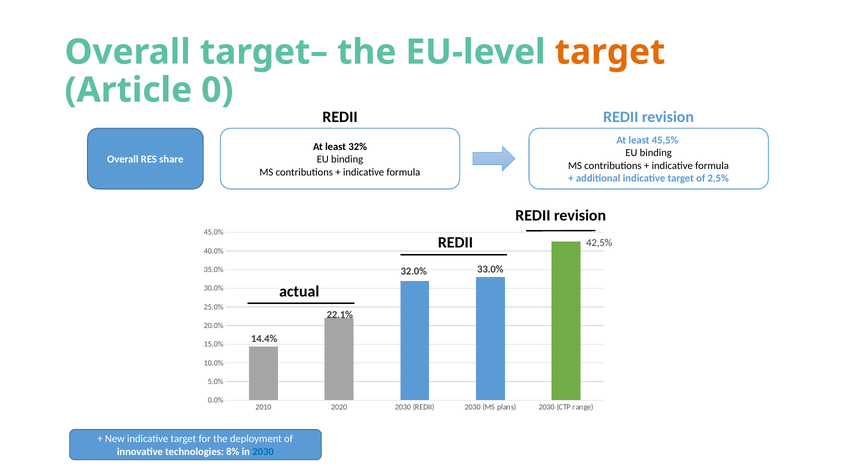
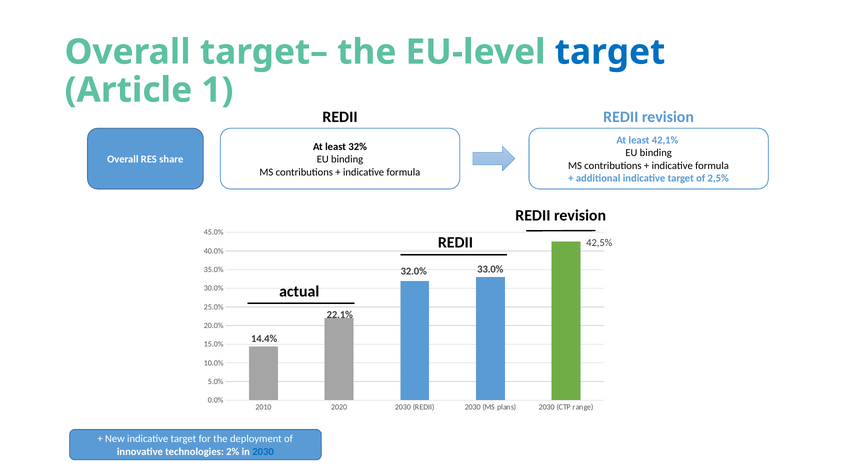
target colour: orange -> blue (610, 52)
0: 0 -> 1 (217, 90)
45,5%: 45,5% -> 42,1% (665, 140)
8%: 8% -> 2% (233, 452)
